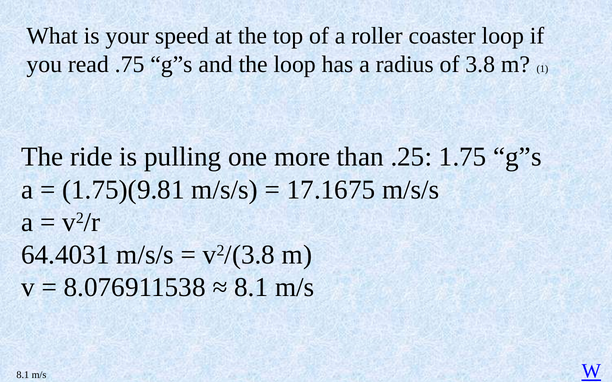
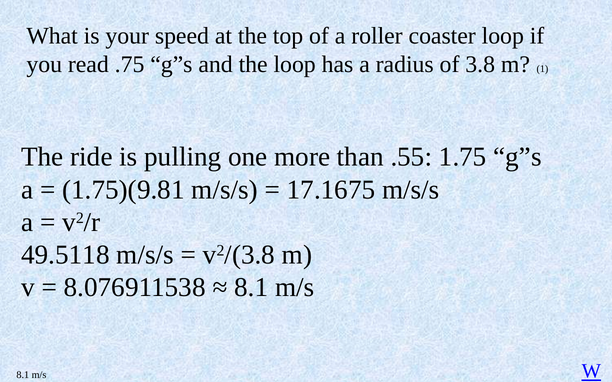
.25: .25 -> .55 (411, 157)
64.4031: 64.4031 -> 49.5118 (65, 255)
